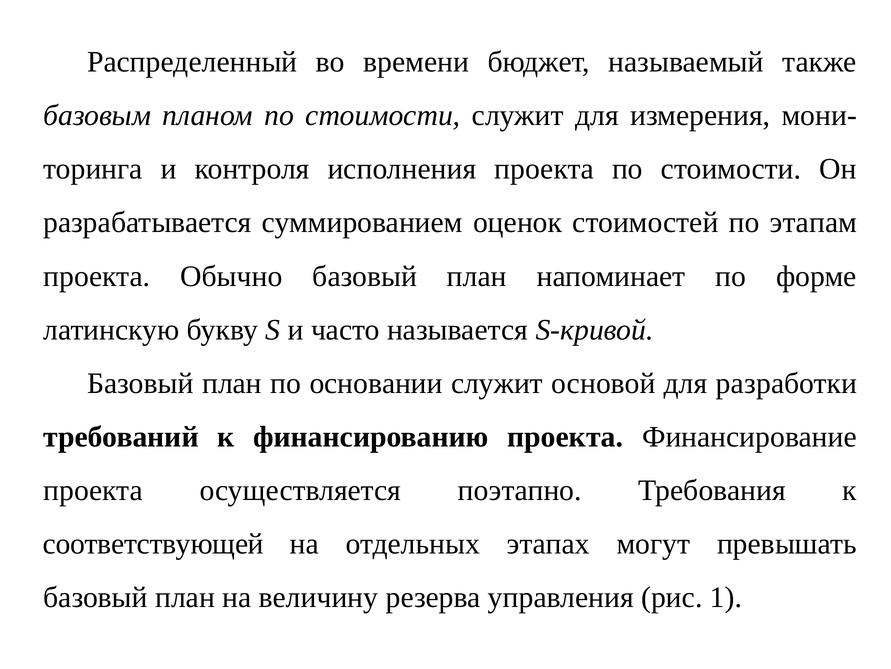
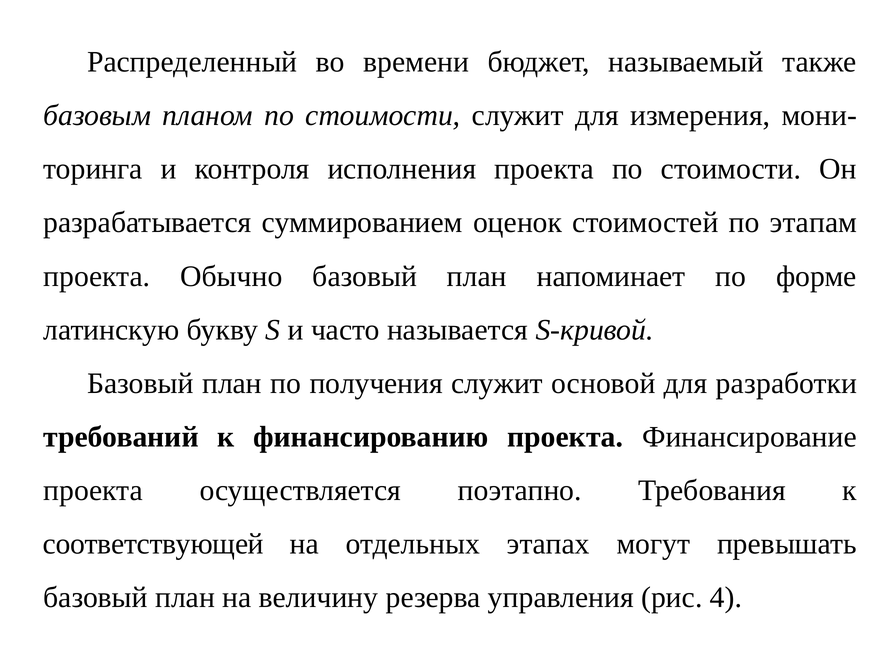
основании: основании -> получения (376, 383)
1: 1 -> 4 (726, 597)
